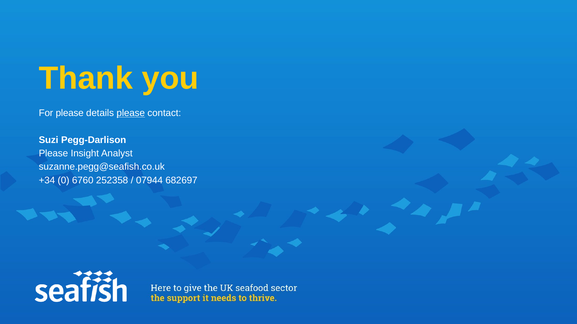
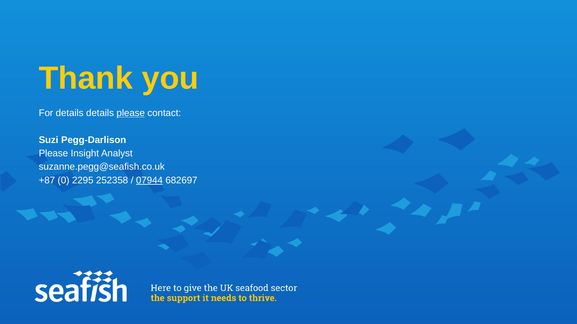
For please: please -> details (70, 113)
+34: +34 -> +87 (47, 181)
6760: 6760 -> 2295 (83, 181)
07944 underline: none -> present (149, 181)
